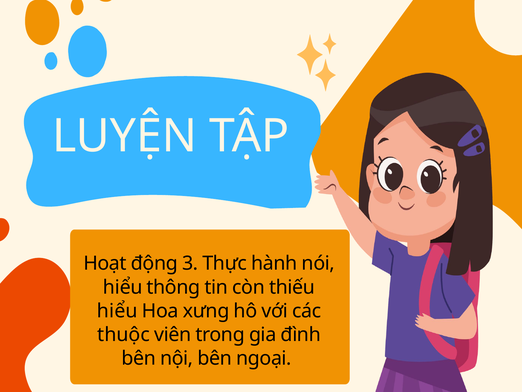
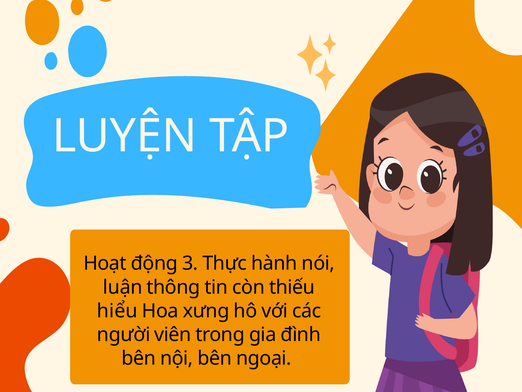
hiểu: hiểu -> luận (123, 287)
thuộc: thuộc -> người (124, 334)
